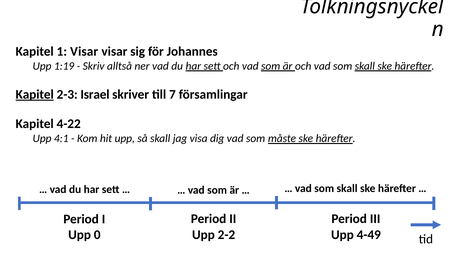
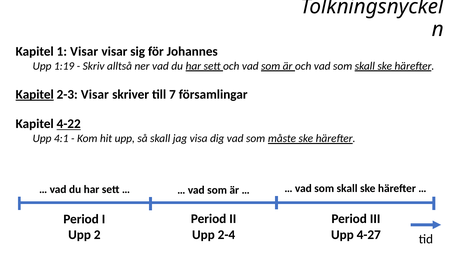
2-3 Israel: Israel -> Visar (95, 94)
4-22 underline: none -> present (69, 124)
2-2: 2-2 -> 2-4 (226, 234)
4-49: 4-49 -> 4-27 (369, 234)
0: 0 -> 2 (97, 234)
